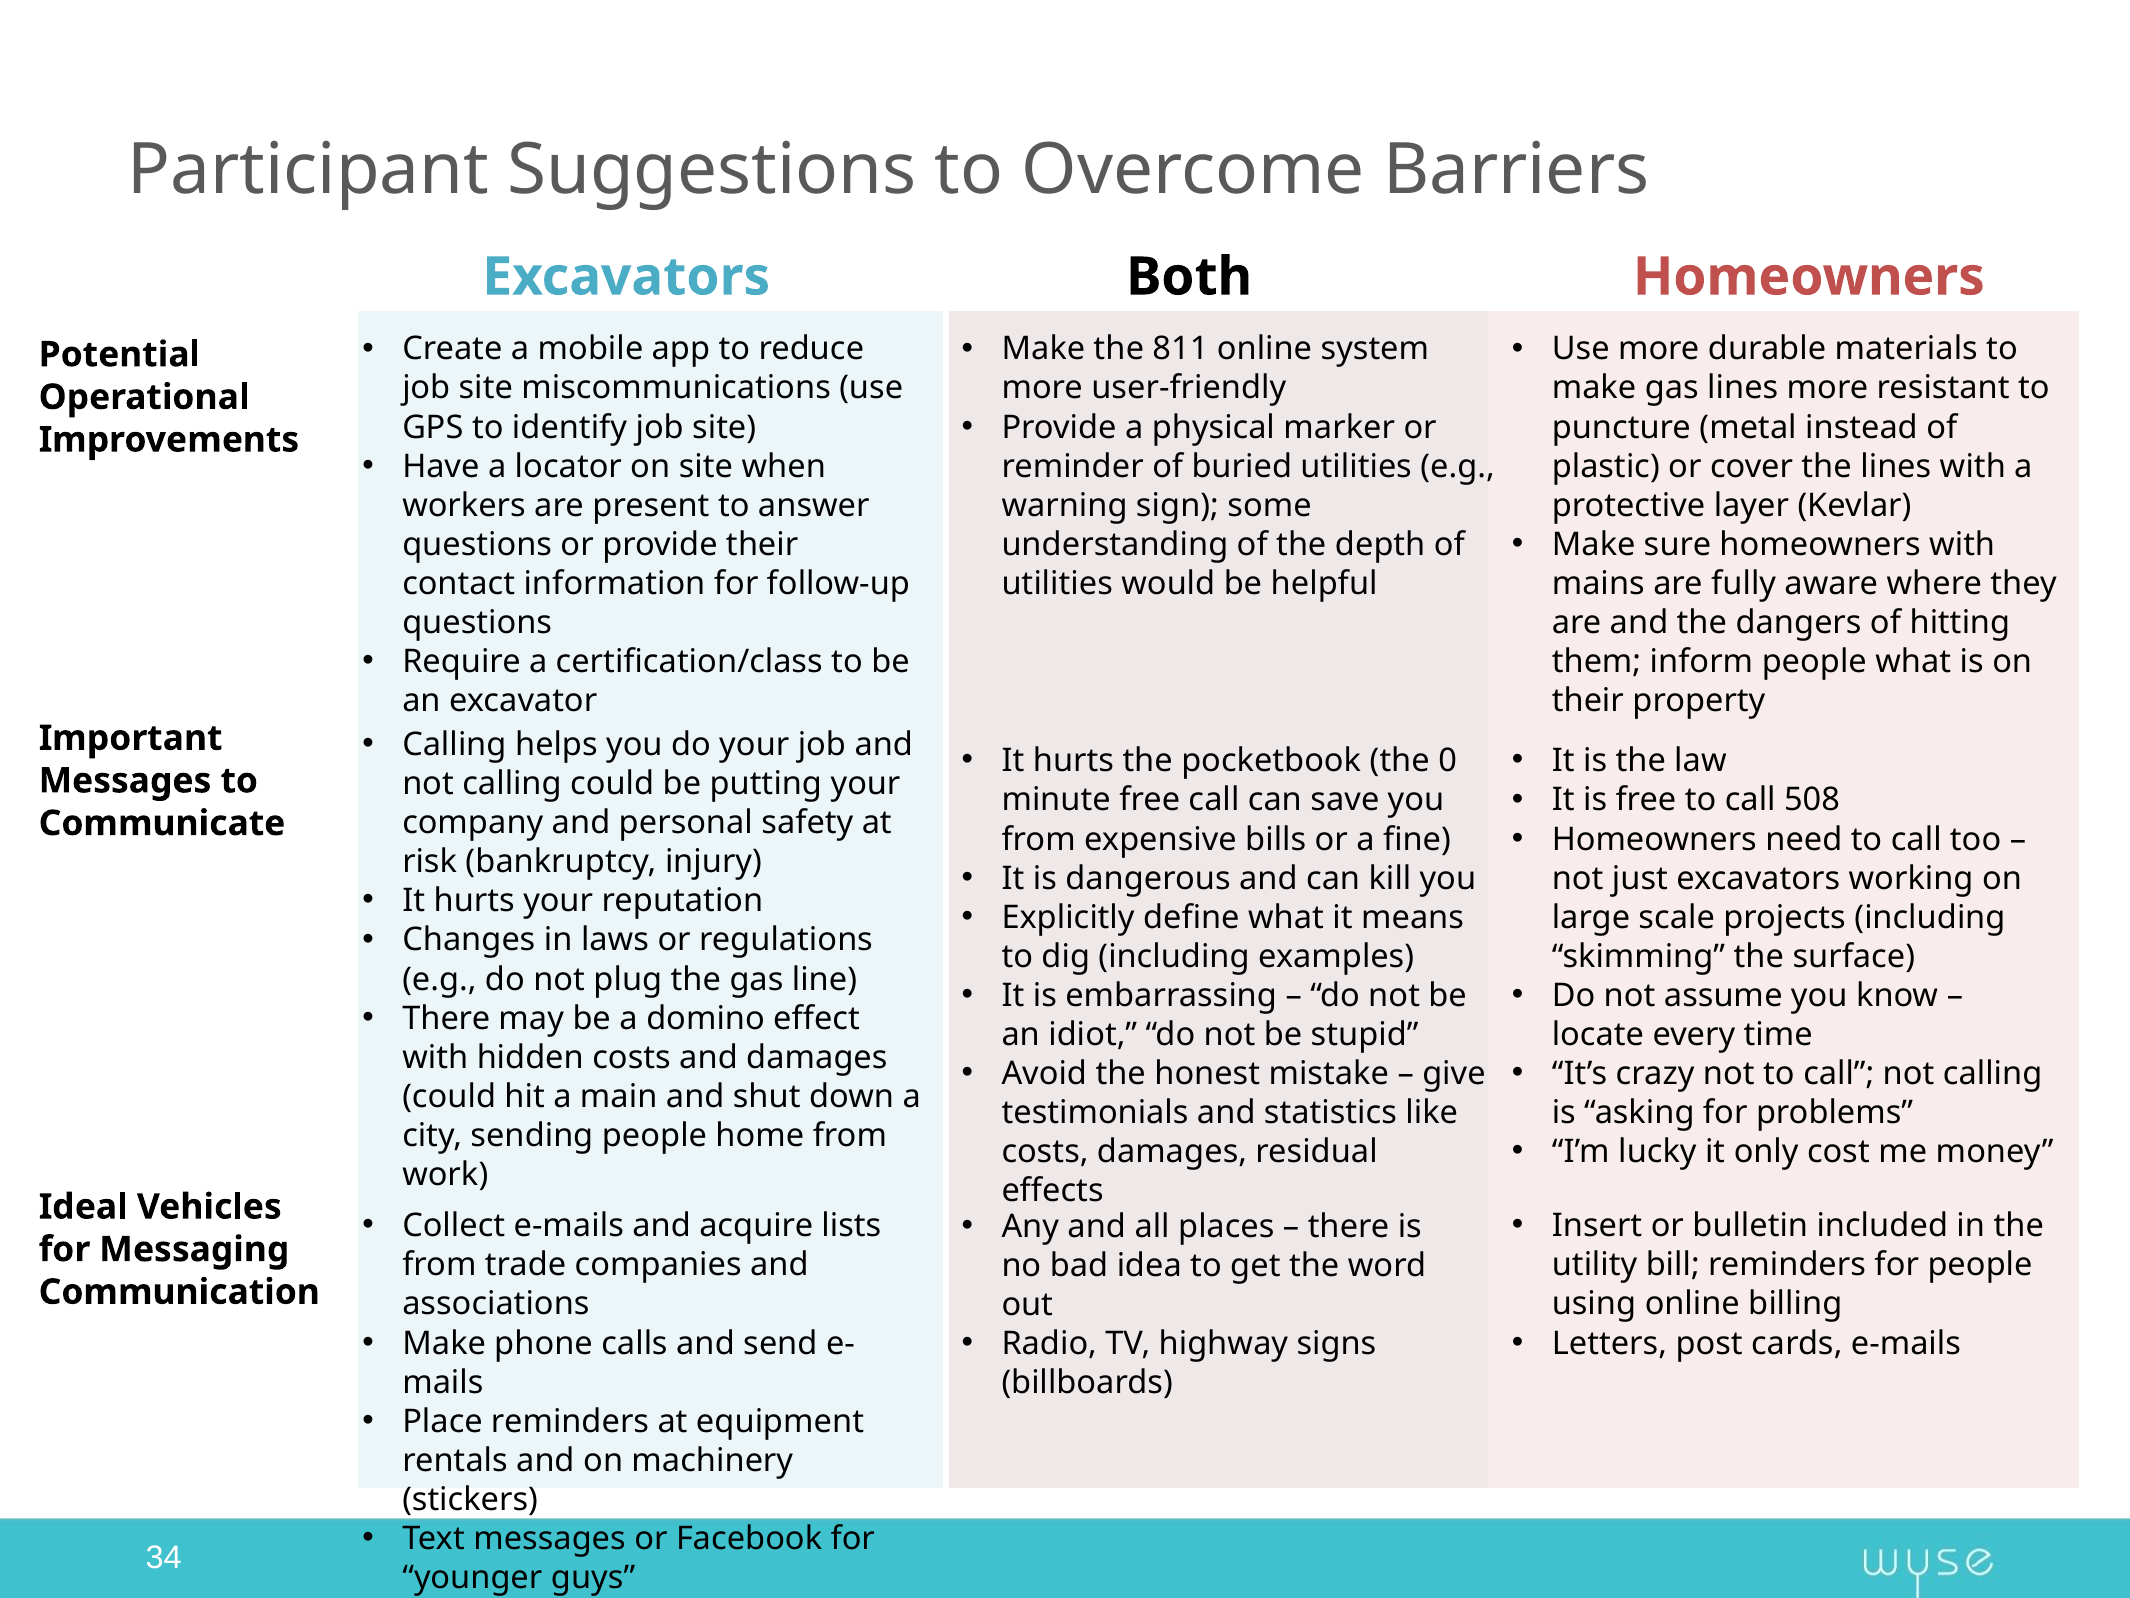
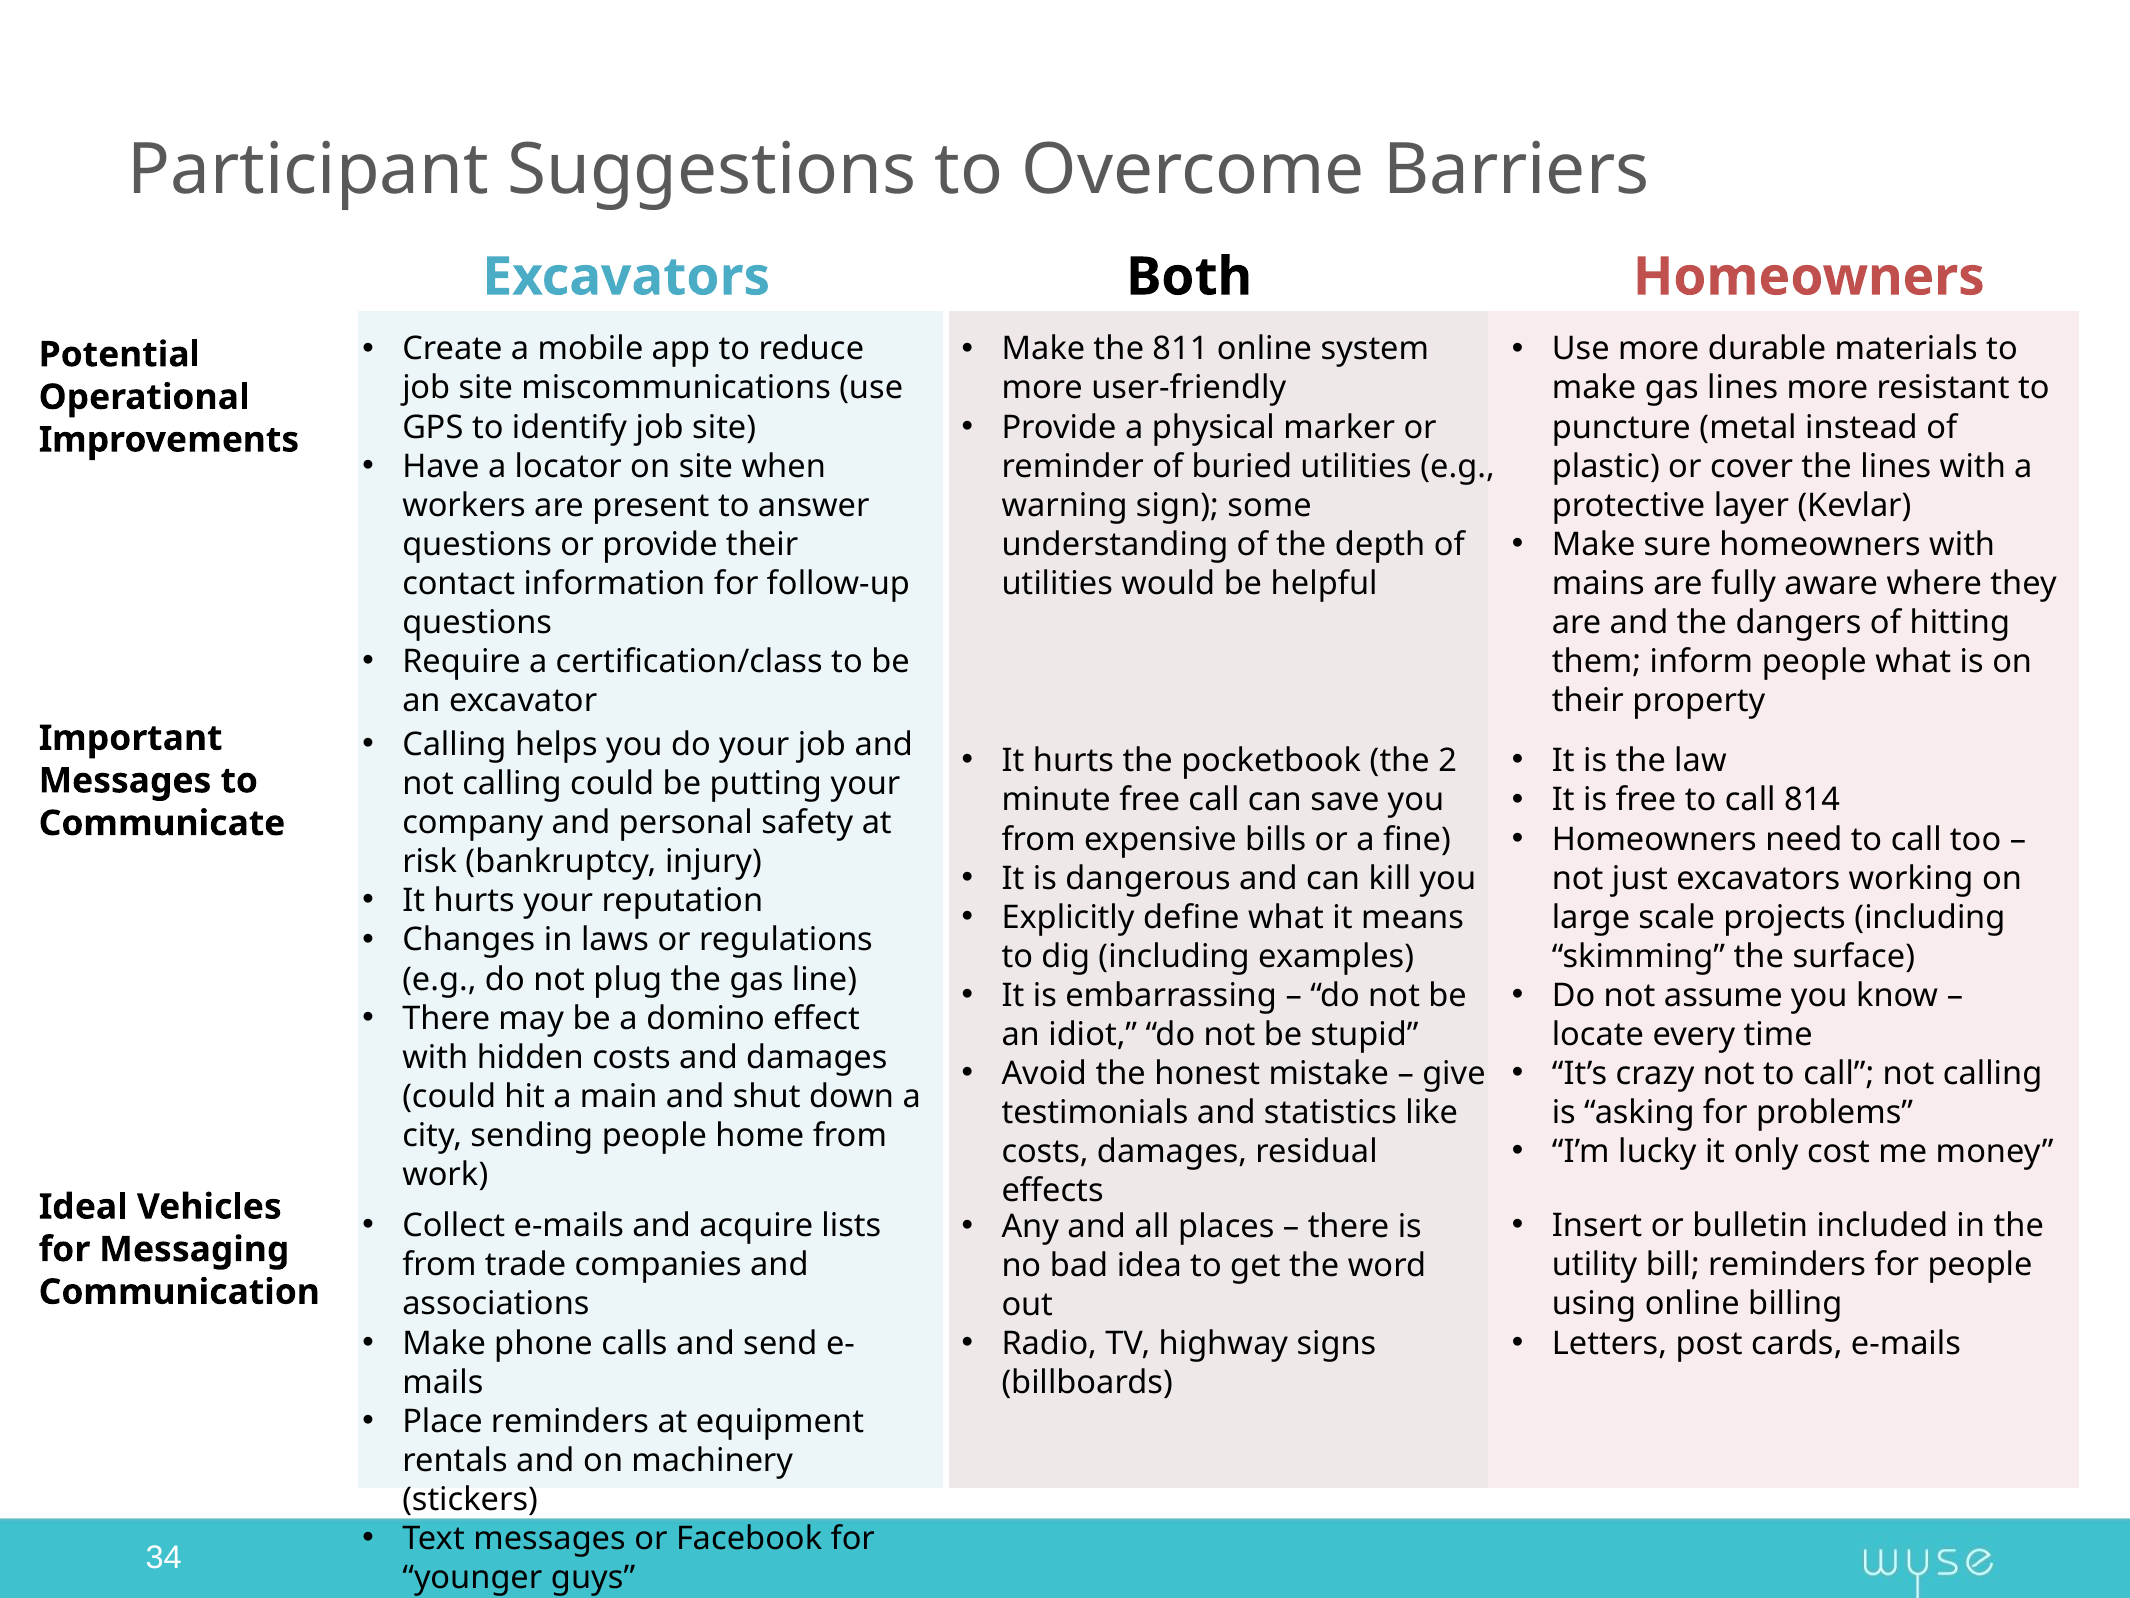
0: 0 -> 2 (1448, 761)
508: 508 -> 814 (1812, 800)
